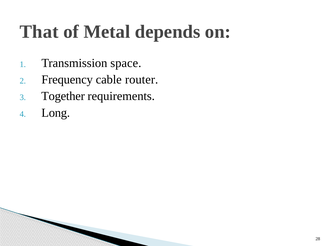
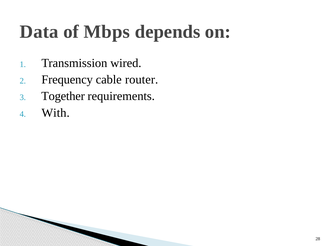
That: That -> Data (39, 32)
Metal: Metal -> Mbps (107, 32)
space: space -> wired (126, 63)
Long: Long -> With (56, 113)
